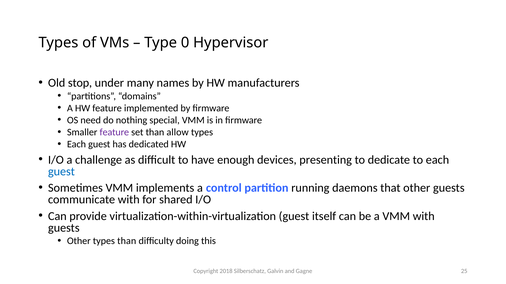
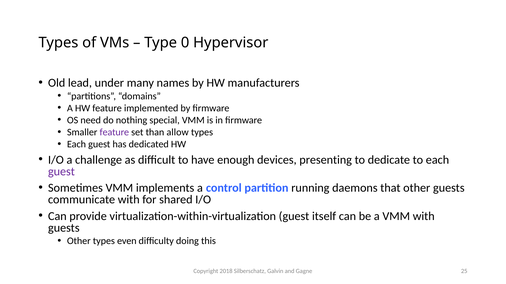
stop: stop -> lead (80, 83)
guest colour: blue -> purple (61, 172)
types than: than -> even (127, 242)
